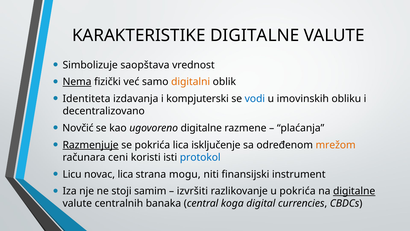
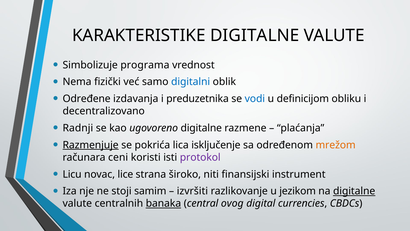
saopštava: saopštava -> programa (145, 65)
Nema underline: present -> none (77, 82)
digitalni colour: orange -> blue (191, 82)
Identiteta: Identiteta -> Određene (87, 99)
kompjuterski: kompjuterski -> preduzetnika (198, 99)
imovinskih: imovinskih -> definicijom (303, 99)
Novčić: Novčić -> Radnji (78, 128)
protokol colour: blue -> purple (200, 157)
novac lica: lica -> lice (125, 174)
mogu: mogu -> široko (185, 174)
u pokrića: pokrića -> jezikom (298, 191)
banaka underline: none -> present (163, 203)
koga: koga -> ovog (232, 203)
